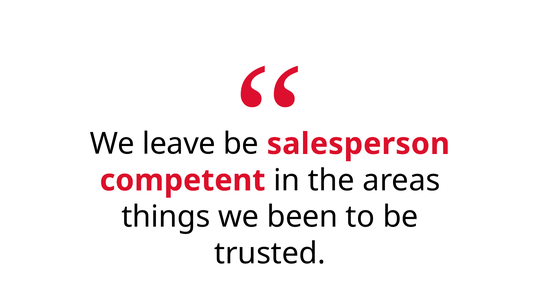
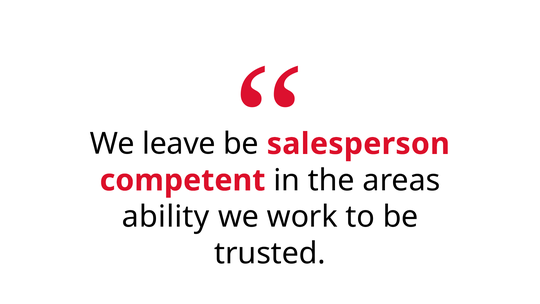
things: things -> ability (166, 217)
been: been -> work (302, 217)
